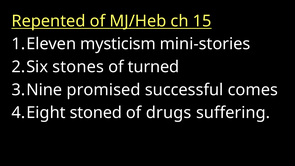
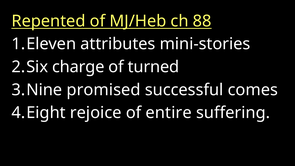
15: 15 -> 88 (202, 21)
mysticism: mysticism -> attributes (118, 44)
stones: stones -> charge (78, 67)
stoned: stoned -> rejoice (96, 113)
drugs: drugs -> entire (169, 113)
